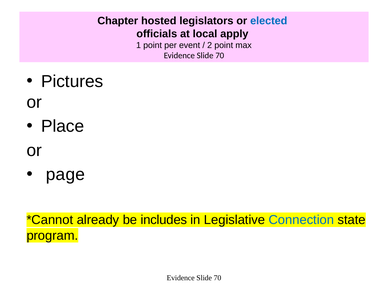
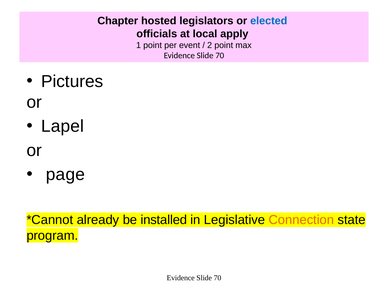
Place: Place -> Lapel (63, 126)
includes: includes -> installed (164, 220)
Connection colour: blue -> orange (301, 220)
